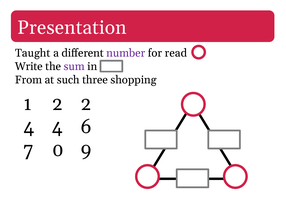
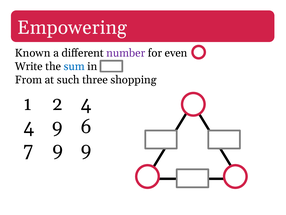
Presentation: Presentation -> Empowering (72, 27)
Taught: Taught -> Known (33, 53)
read: read -> even (176, 53)
sum colour: purple -> blue (74, 66)
2 2: 2 -> 4 (86, 104)
4: 4 -> 9 (57, 127)
7 0: 0 -> 9 (58, 149)
